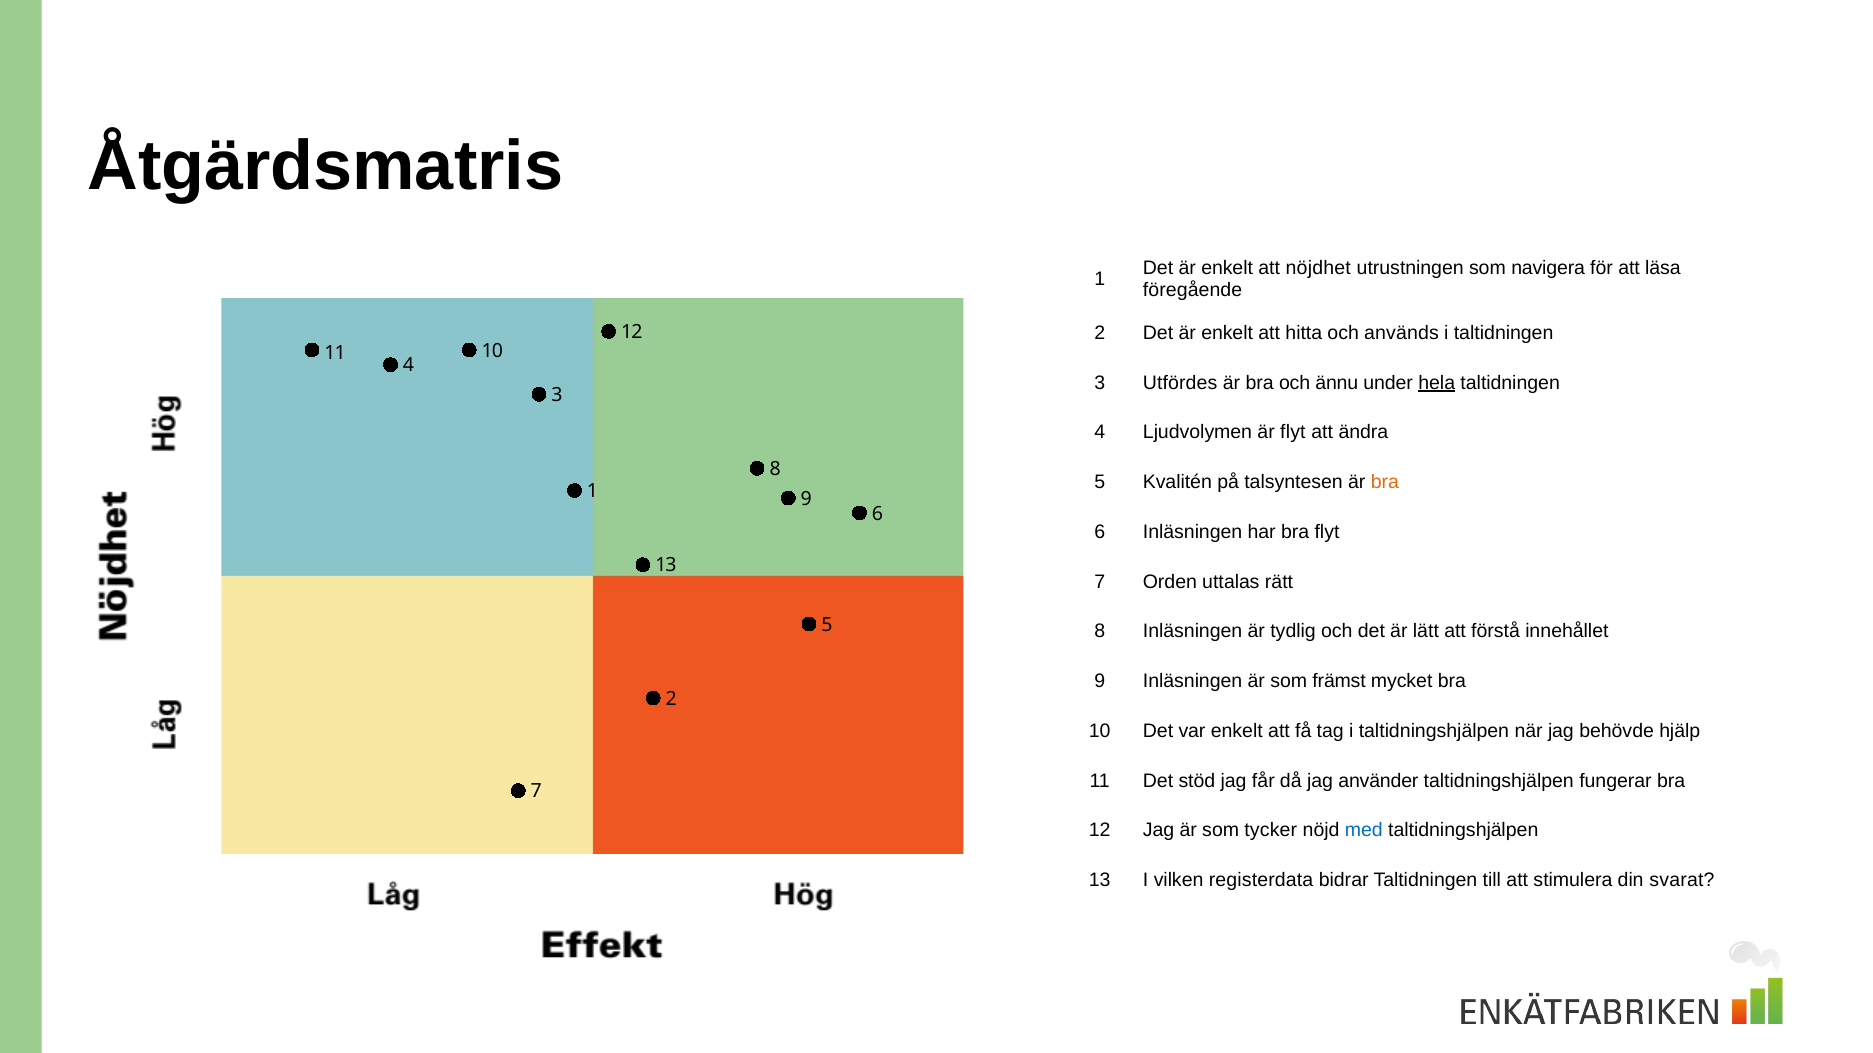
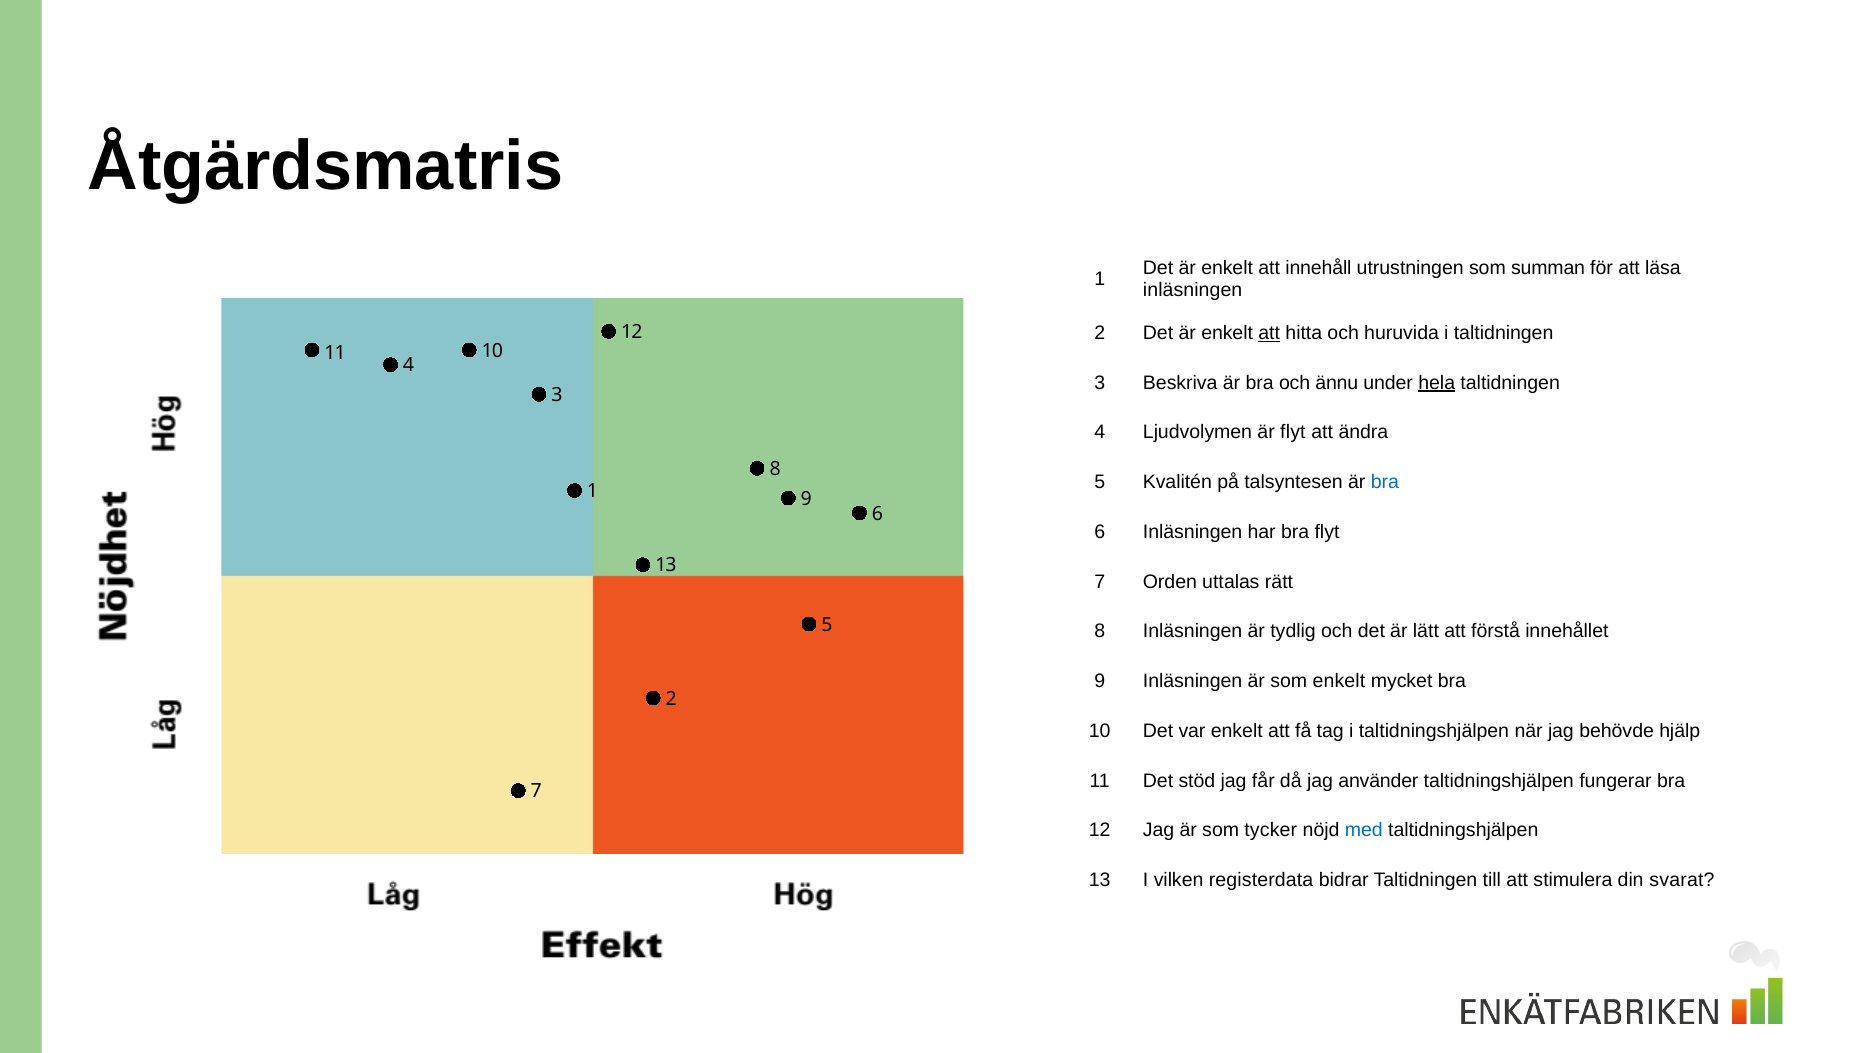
nöjdhet: nöjdhet -> innehåll (1318, 268)
navigera: navigera -> summan (1548, 268)
föregående: föregående -> inläsningen (1193, 290)
att underline: none -> present (1269, 333)
används: används -> huruvida (1402, 333)
Utfördes: Utfördes -> Beskriva (1180, 383)
bra colour: orange -> blue (1385, 482)
som främst: främst -> enkelt (1339, 681)
